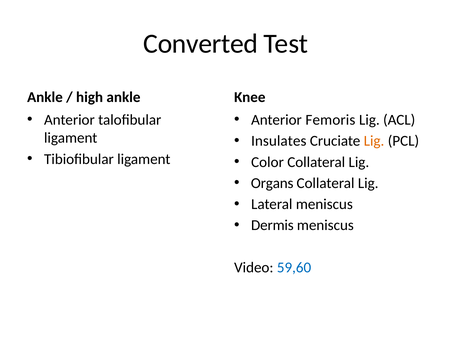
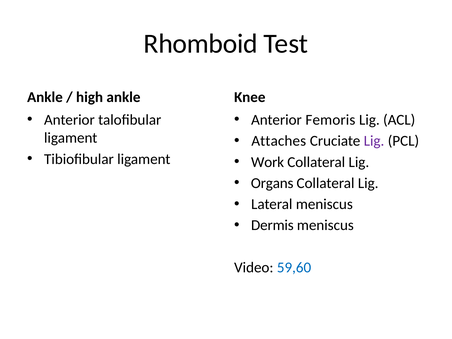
Converted: Converted -> Rhomboid (201, 44)
Insulates: Insulates -> Attaches (279, 141)
Lig colour: orange -> purple (374, 141)
Color: Color -> Work (268, 162)
